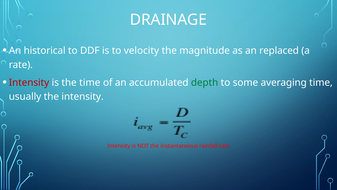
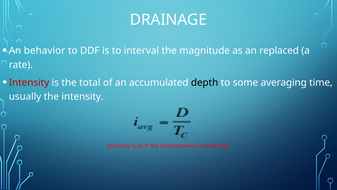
historical: historical -> behavior (45, 50)
velocity: velocity -> interval (141, 50)
the time: time -> total (90, 82)
depth colour: green -> black (205, 82)
